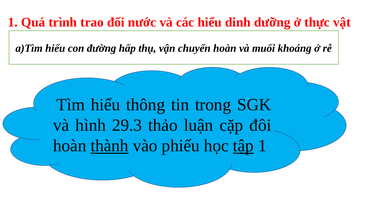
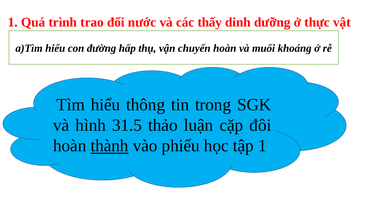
các hiểu: hiểu -> thấy (210, 22)
29.3: 29.3 -> 31.5 (127, 125)
tập underline: present -> none (243, 146)
